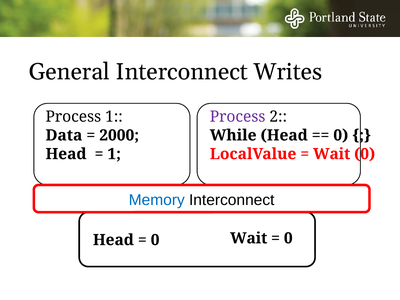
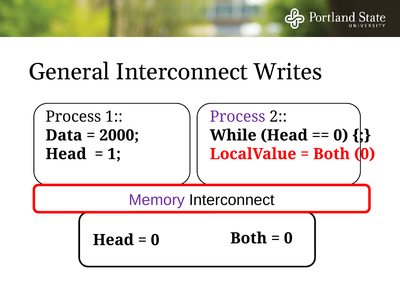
Wait: Wait -> Both (332, 154)
Memory colour: blue -> purple (157, 200)
0 Wait: Wait -> Both (249, 238)
